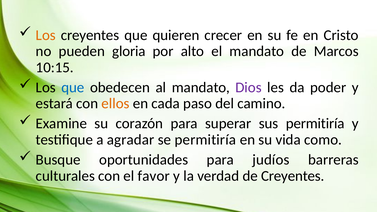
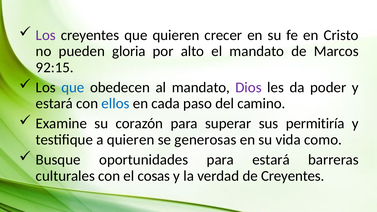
Los colour: orange -> purple (46, 35)
10:15: 10:15 -> 92:15 (55, 67)
ellos colour: orange -> blue (115, 104)
a agradar: agradar -> quieren (131, 140)
se permitiría: permitiría -> generosas (205, 140)
para judíos: judíos -> estará (271, 160)
favor: favor -> cosas (154, 176)
